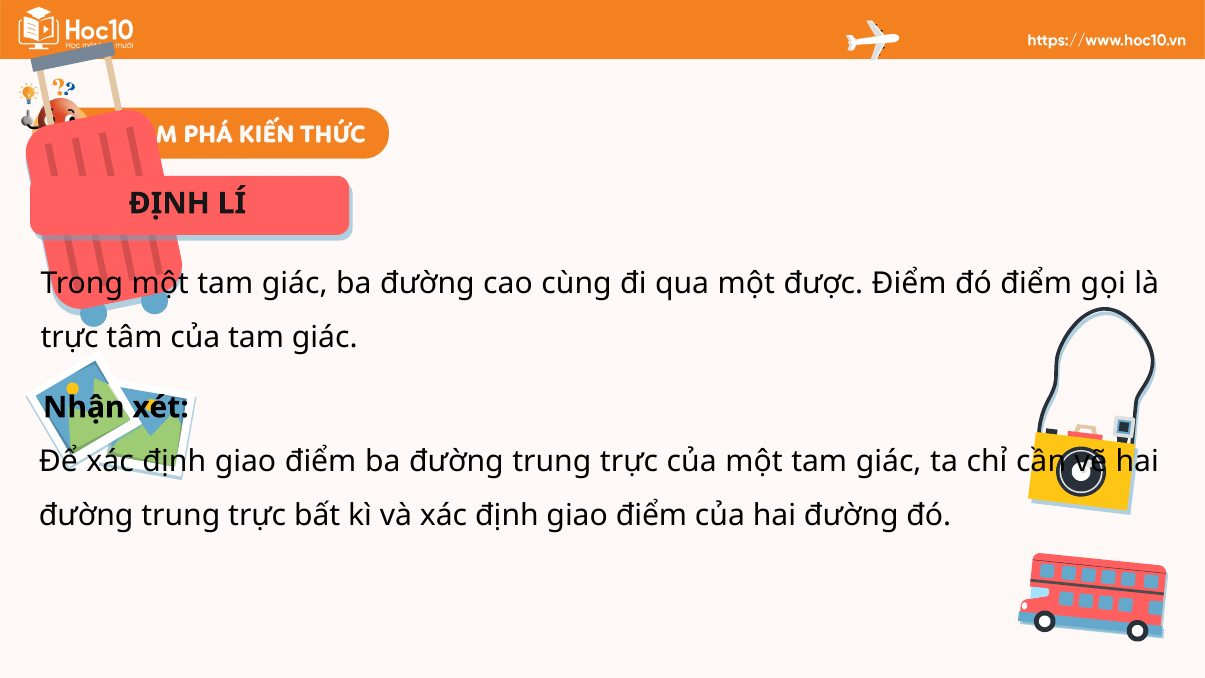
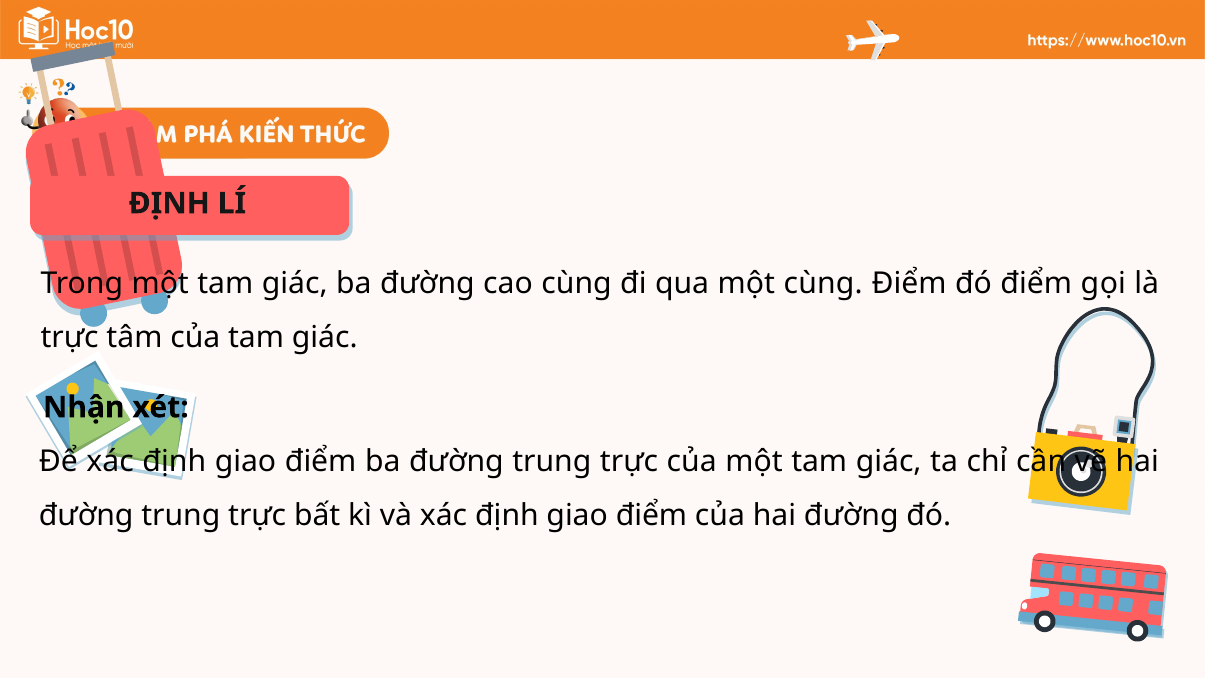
một được: được -> cùng (823, 283)
